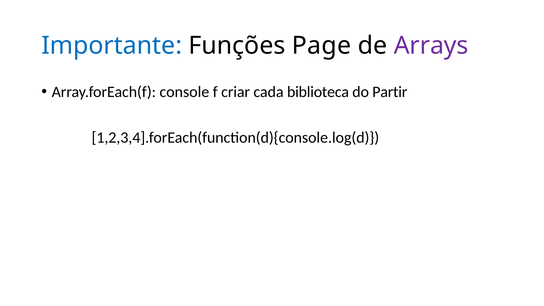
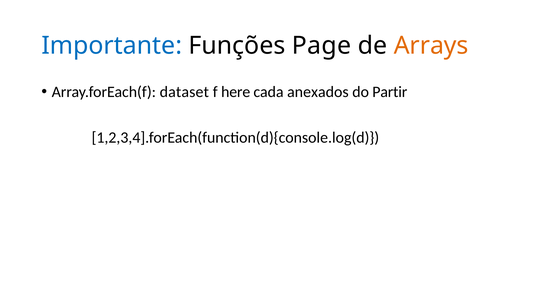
Arrays colour: purple -> orange (431, 46)
console: console -> dataset (184, 92)
criar: criar -> here (236, 92)
biblioteca: biblioteca -> anexados (318, 92)
